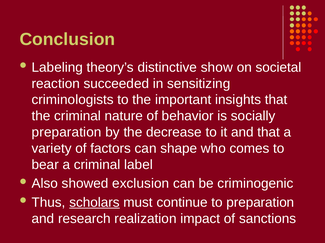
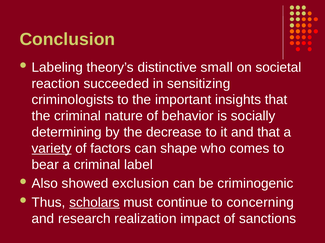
show: show -> small (217, 68)
preparation: preparation -> determining (67, 133)
variety underline: none -> present (52, 149)
to preparation: preparation -> concerning (260, 203)
